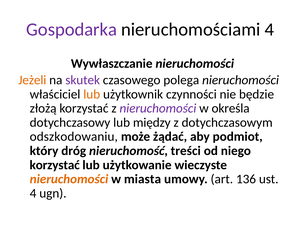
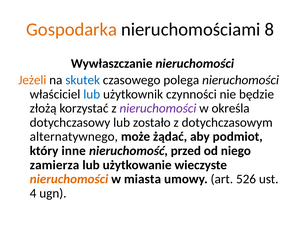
Gospodarka colour: purple -> orange (72, 30)
nieruchomościami 4: 4 -> 8 (269, 30)
skutek colour: purple -> blue (83, 80)
lub colour: orange -> blue (92, 95)
między: między -> zostało (152, 123)
odszkodowaniu: odszkodowaniu -> alternatywnego (74, 137)
dróg: dróg -> inne (74, 151)
treści: treści -> przed (186, 151)
korzystać: korzystać -> zamierza (55, 165)
136: 136 -> 526 (246, 180)
